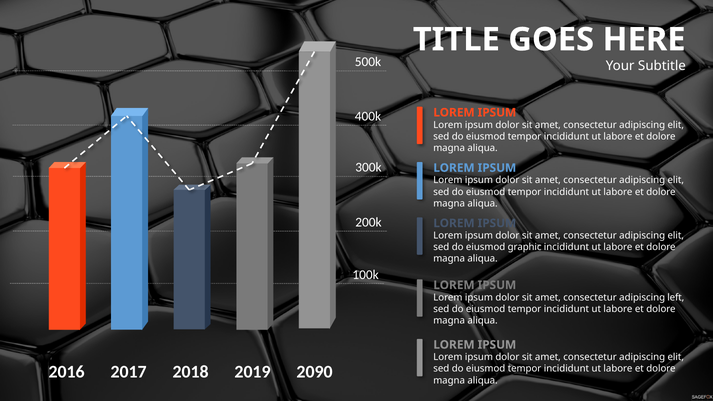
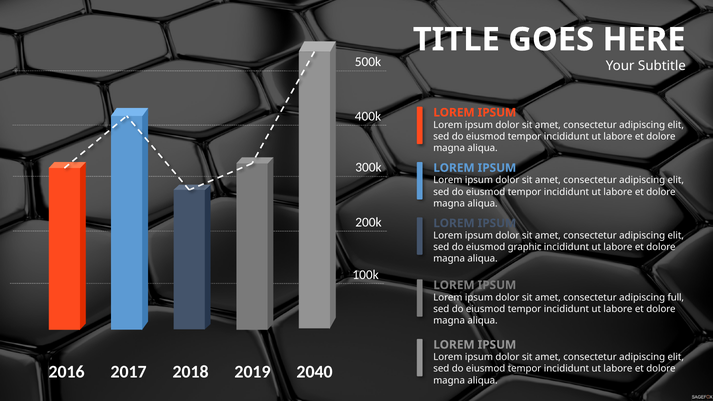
left: left -> full (676, 298)
2090: 2090 -> 2040 (315, 372)
